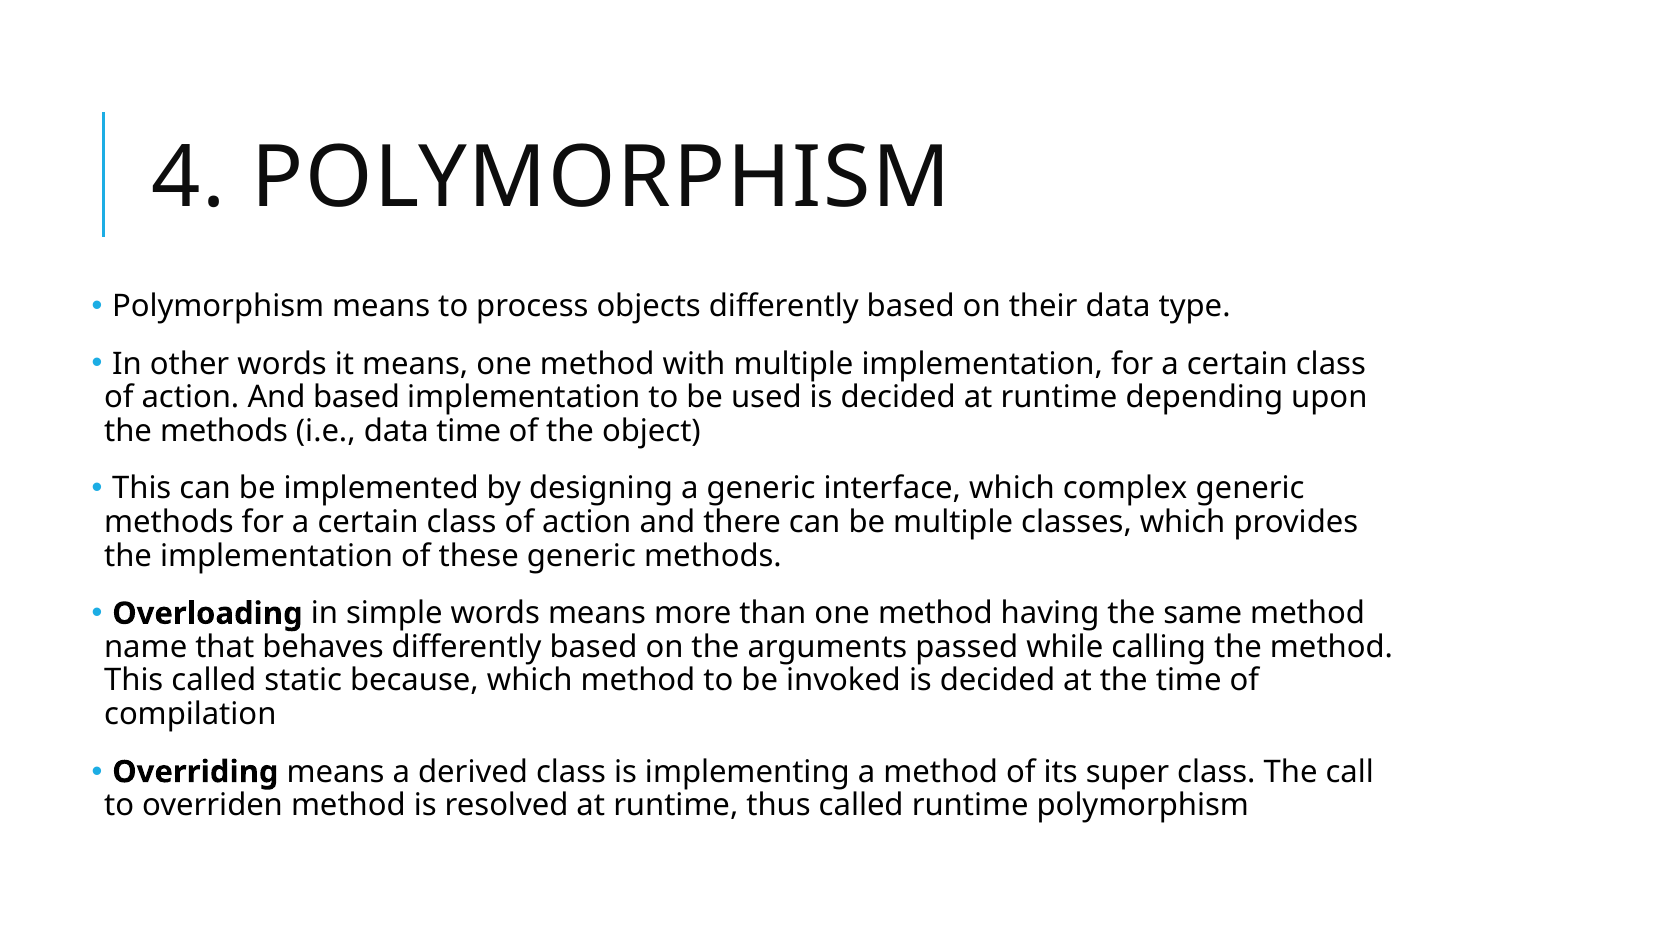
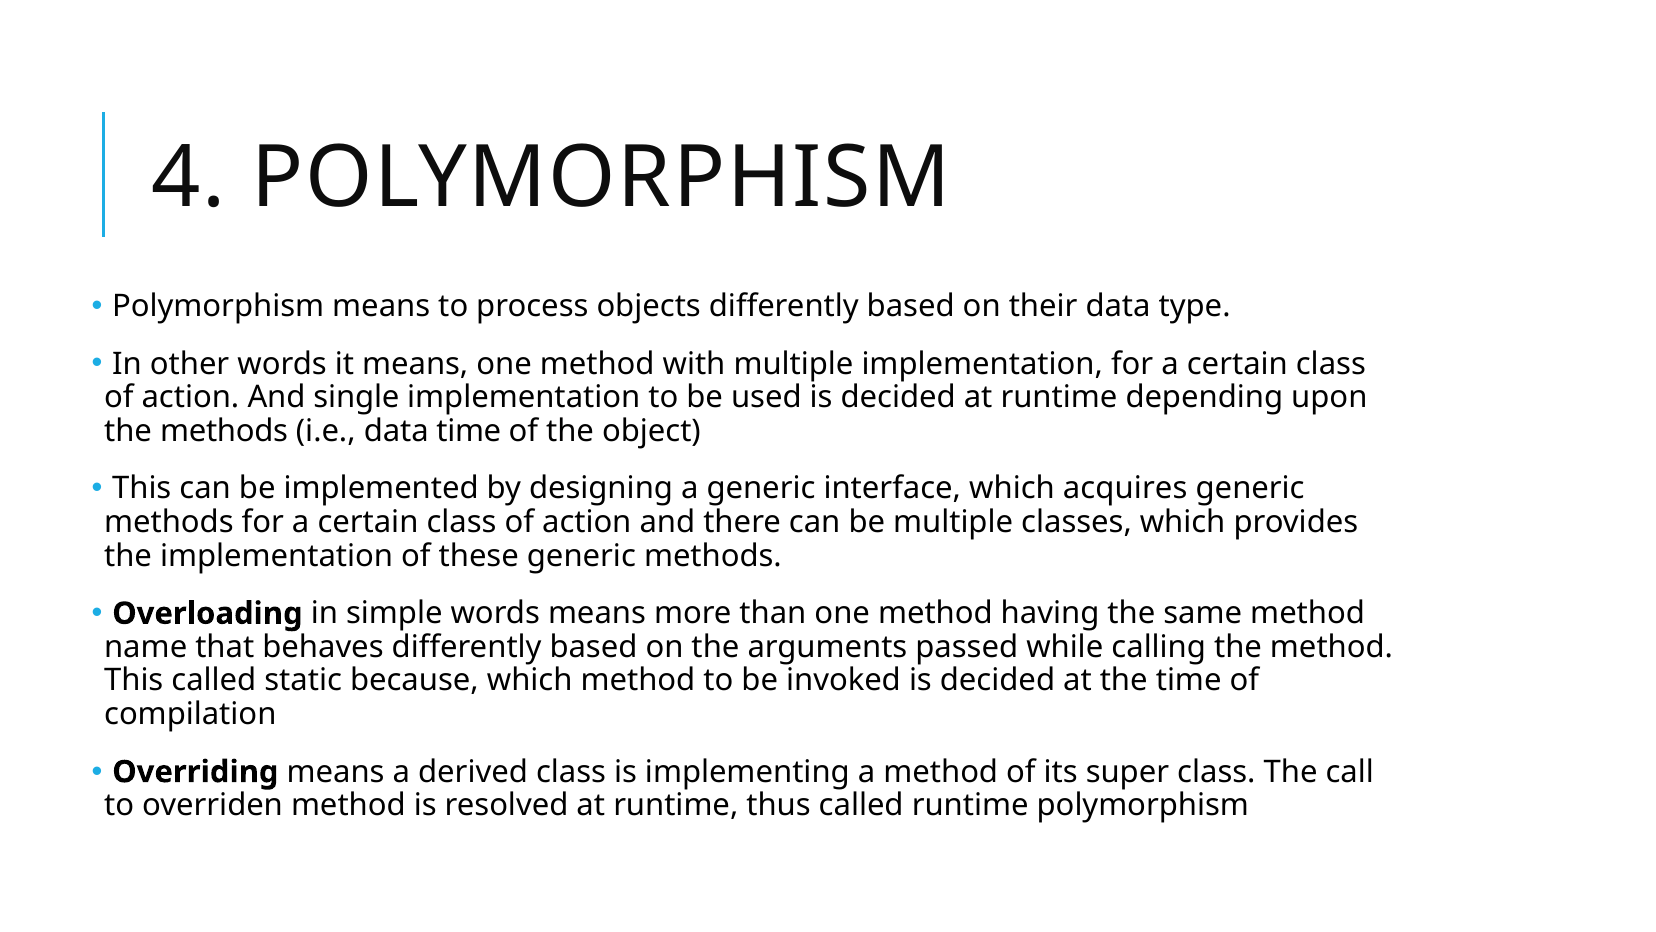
And based: based -> single (356, 397)
complex: complex -> acquires (1125, 488)
